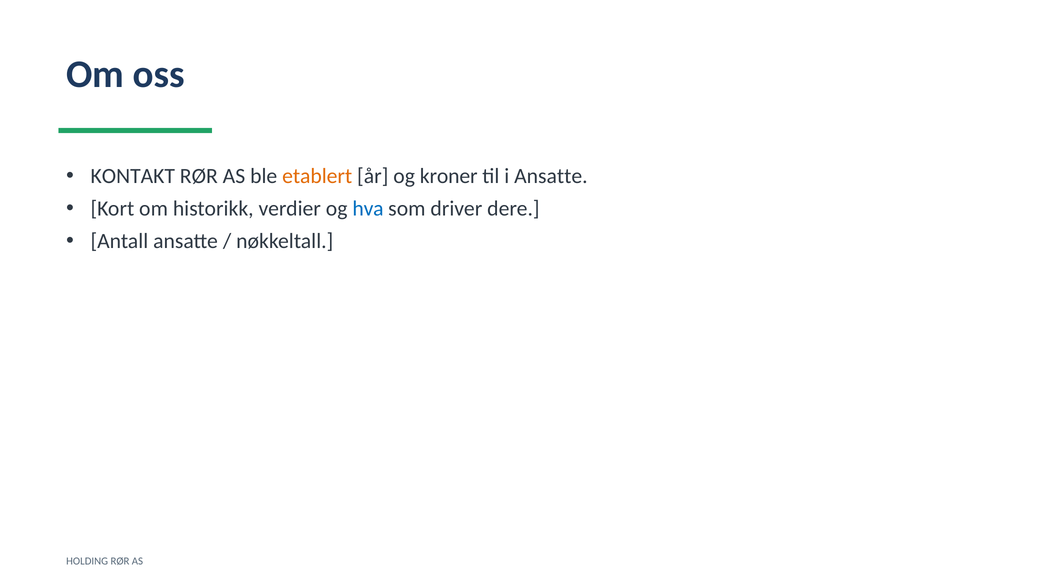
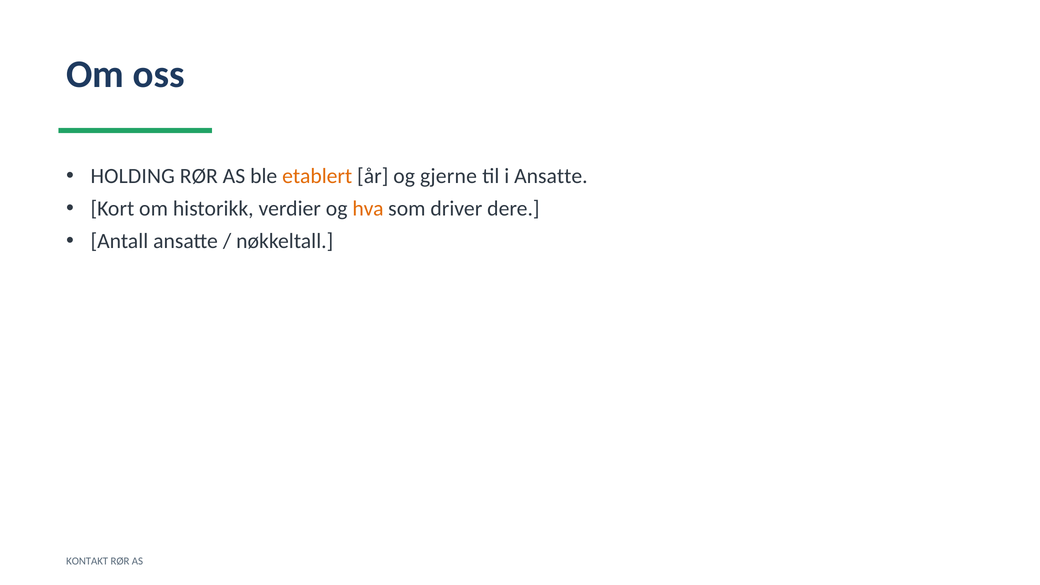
KONTAKT: KONTAKT -> HOLDING (133, 176)
kroner: kroner -> gjerne (449, 176)
hva colour: blue -> orange (368, 209)
HOLDING: HOLDING -> KONTAKT (87, 561)
